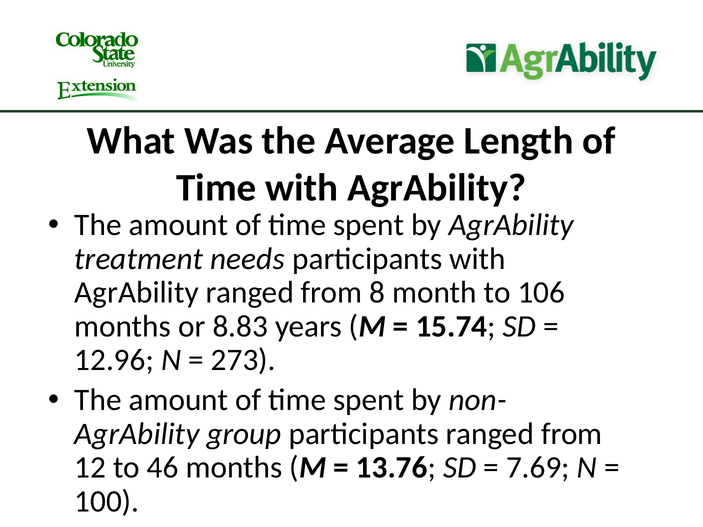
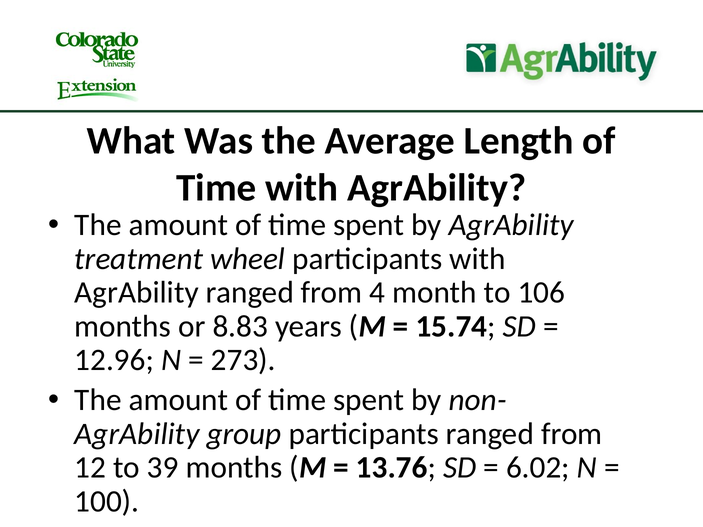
needs: needs -> wheel (248, 259)
8: 8 -> 4 (377, 293)
46: 46 -> 39 (163, 468)
7.69: 7.69 -> 6.02 (538, 468)
